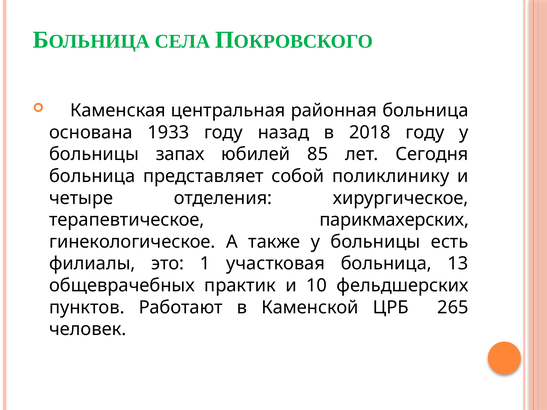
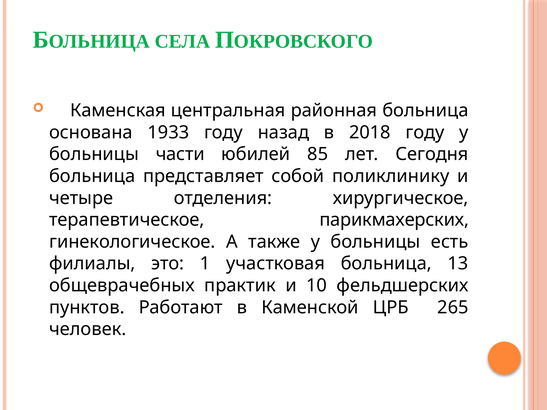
запах: запах -> части (180, 154)
